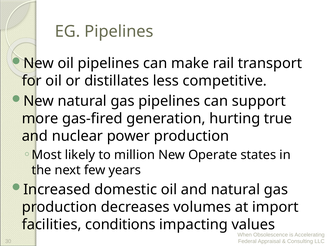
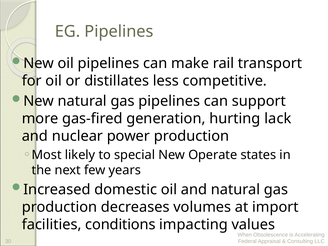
true: true -> lack (278, 119)
million: million -> special (135, 155)
